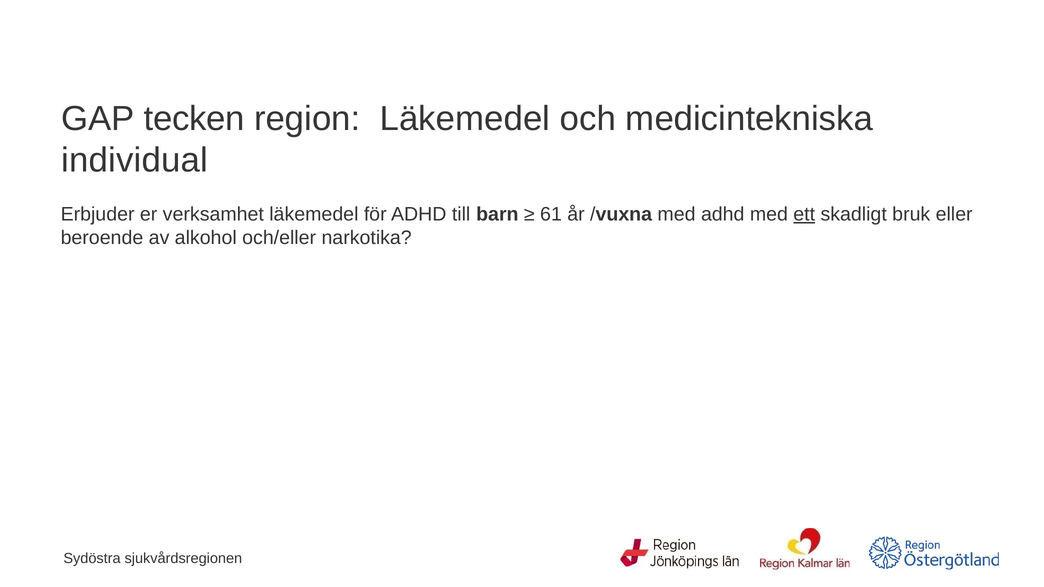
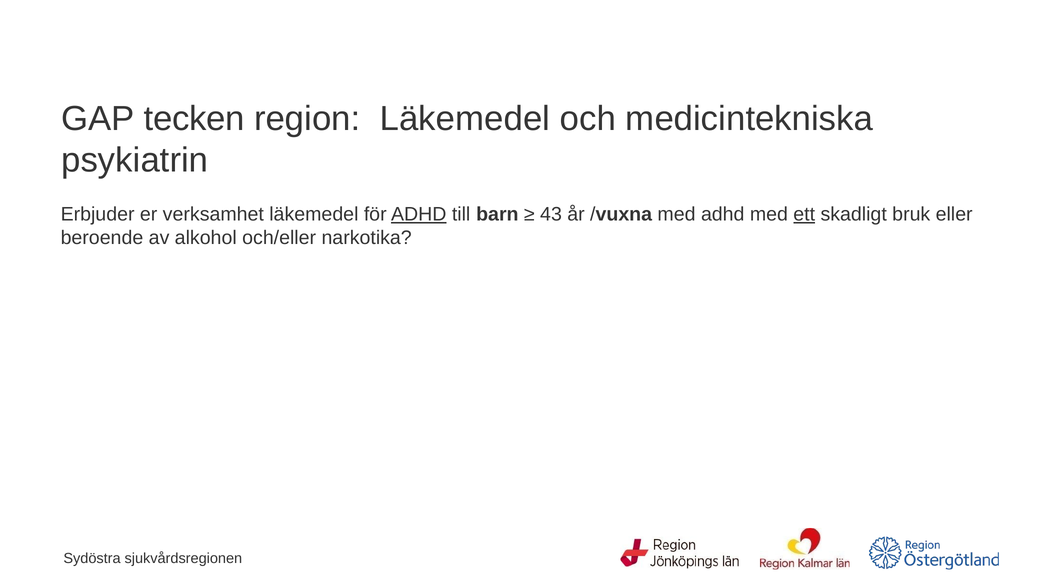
individual: individual -> psykiatrin (135, 160)
ADHD underline: none -> present (419, 214)
61: 61 -> 43 (551, 214)
